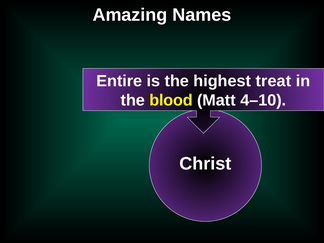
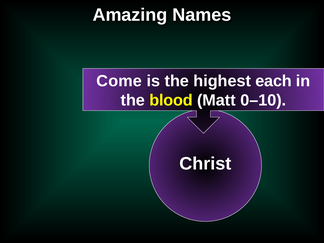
Entire: Entire -> Come (119, 81)
treat: treat -> each (274, 81)
4–10: 4–10 -> 0–10 (263, 100)
